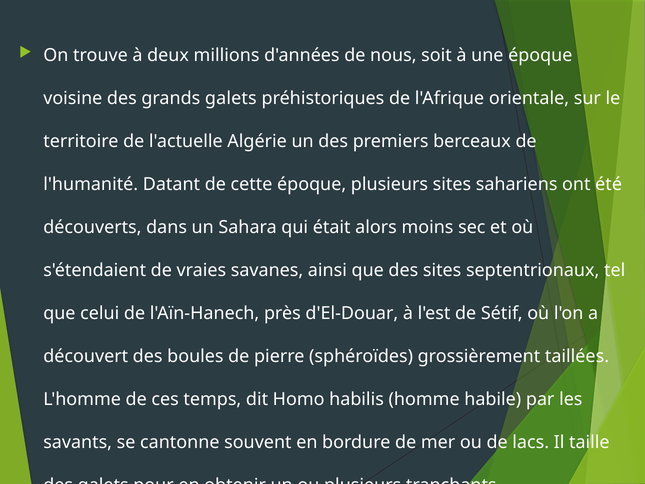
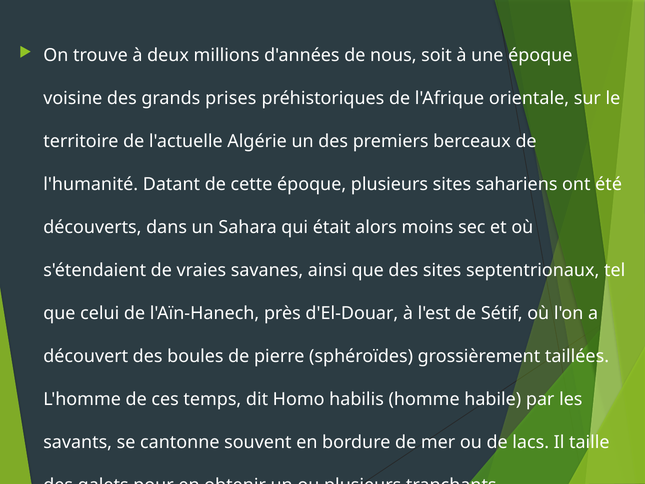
grands galets: galets -> prises (231, 98)
